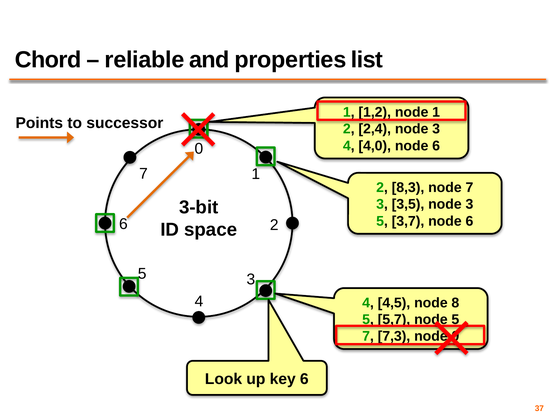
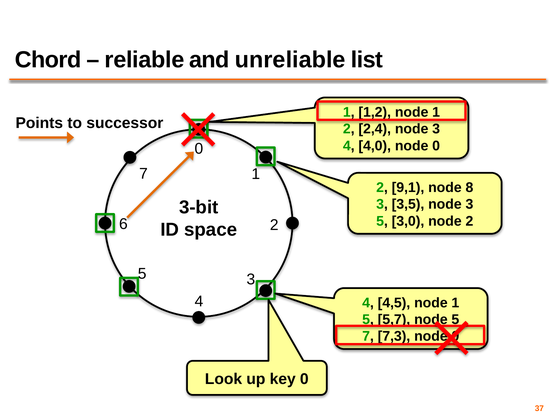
properties: properties -> unreliable (290, 60)
4,0 node 6: 6 -> 0 (436, 146)
8,3: 8,3 -> 9,1 (408, 187)
node 7: 7 -> 8 (469, 187)
3,7: 3,7 -> 3,0 (408, 221)
6: 6 -> 2 (469, 221)
4,5 node 8: 8 -> 1 (455, 303)
key 6: 6 -> 0 (304, 379)
